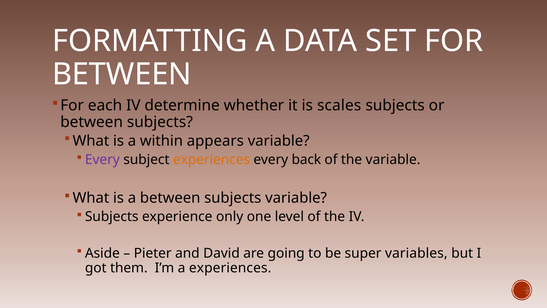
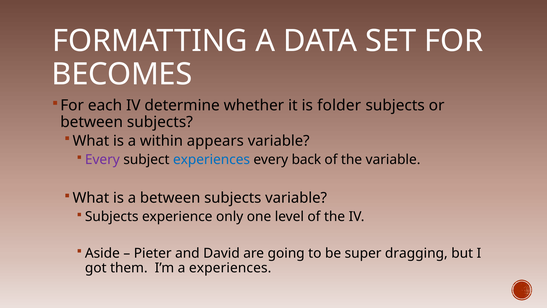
BETWEEN: BETWEEN -> BECOMES (122, 74)
scales: scales -> folder (339, 105)
experiences colour: orange -> blue (212, 160)
variables: variables -> dragging (416, 253)
